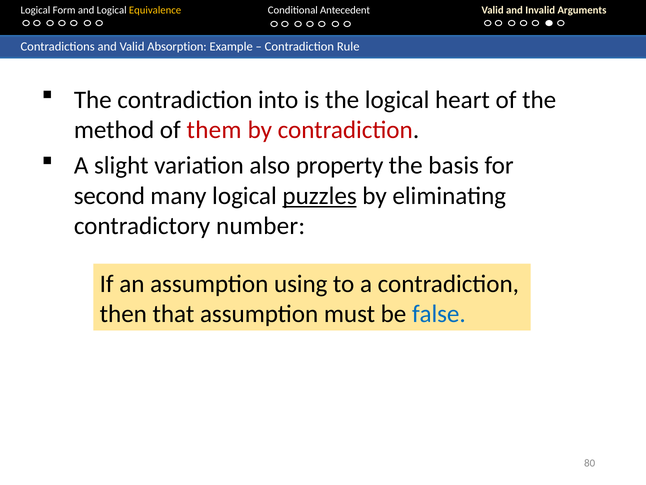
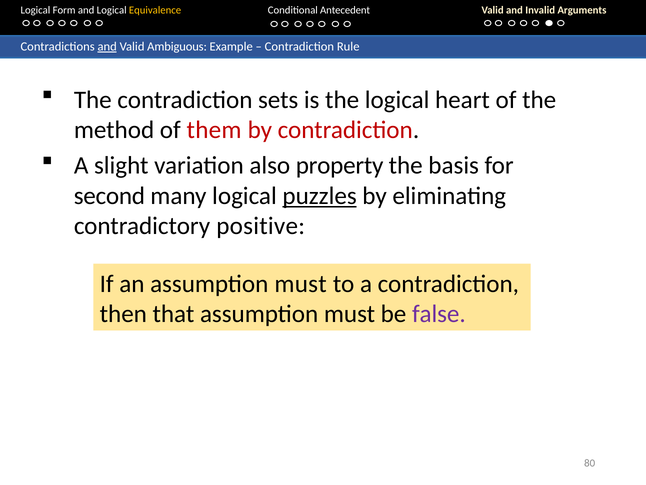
and underline: none -> present (107, 47)
Absorption: Absorption -> Ambiguous (177, 47)
into: into -> sets (278, 100)
number: number -> positive (261, 226)
an assumption using: using -> must (301, 283)
false colour: blue -> purple (439, 314)
